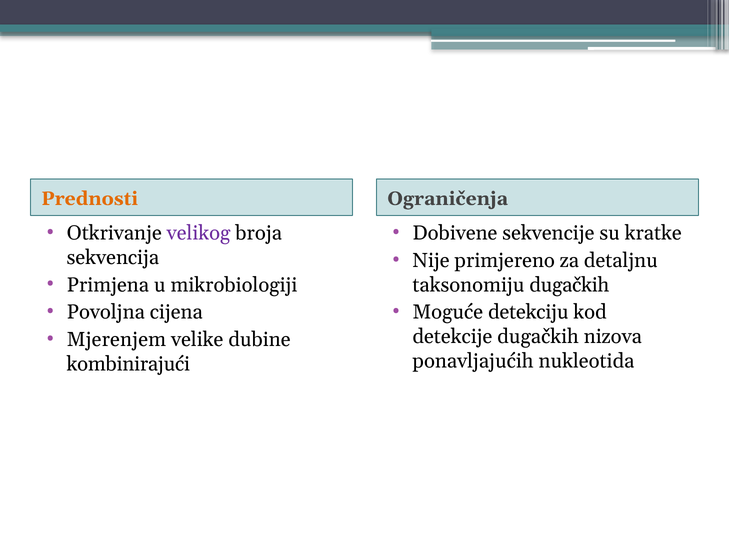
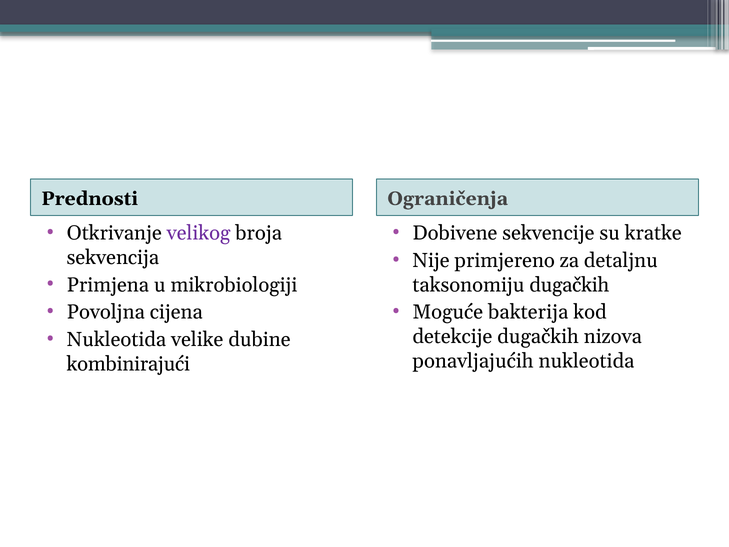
Prednosti colour: orange -> black (90, 199)
detekciju: detekciju -> bakterija (528, 312)
Mjerenjem: Mjerenjem -> Nukleotida (116, 339)
